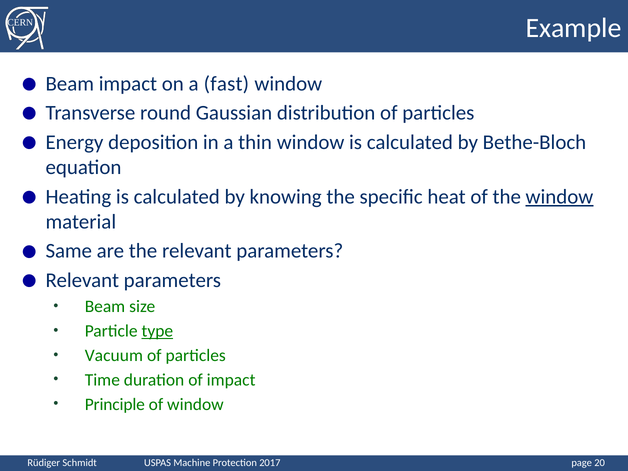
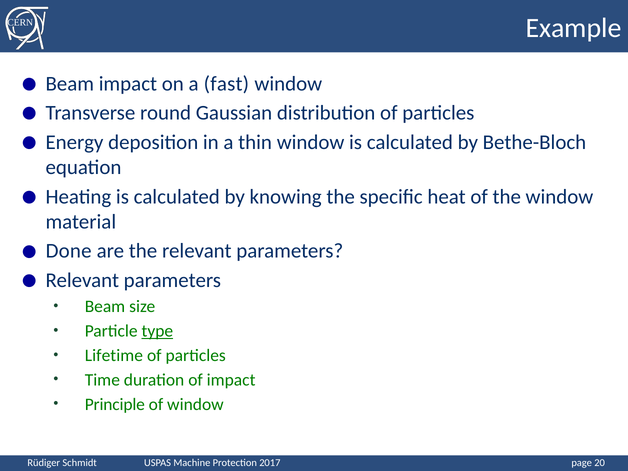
window underline: present -> none (559, 197)
Same: Same -> Done (69, 251)
Vacuum: Vacuum -> Lifetime (114, 355)
